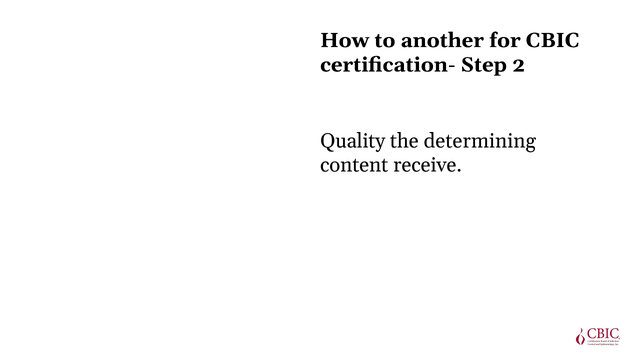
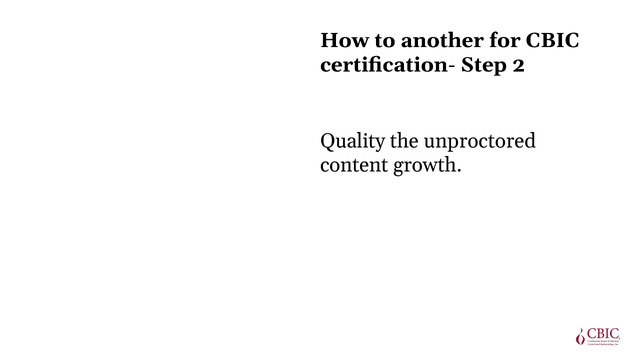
determining: determining -> unproctored (480, 141)
receive: receive -> growth (428, 165)
